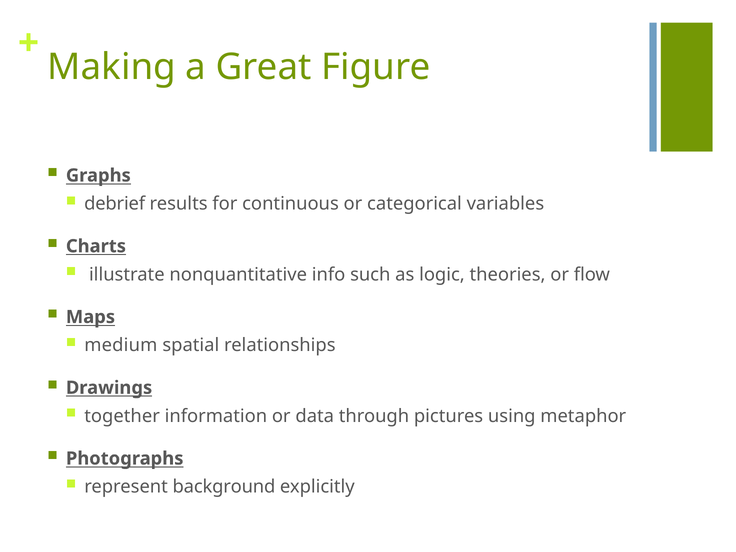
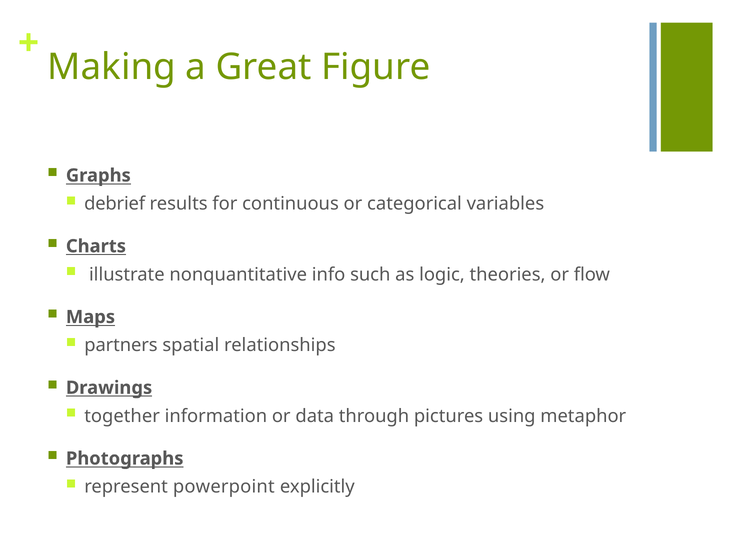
medium: medium -> partners (121, 345)
background: background -> powerpoint (224, 487)
